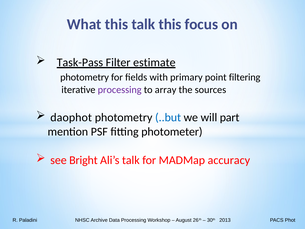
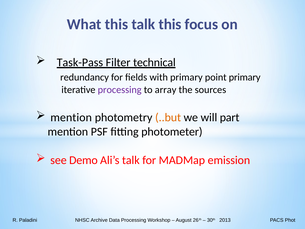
estimate: estimate -> technical (154, 62)
photometry: photometry -> redundancy (85, 77)
point filtering: filtering -> primary (245, 77)
daophot: daophot -> mention (71, 117)
..but colour: blue -> orange (168, 117)
Bright: Bright -> Demo (83, 160)
accuracy: accuracy -> emission (229, 160)
